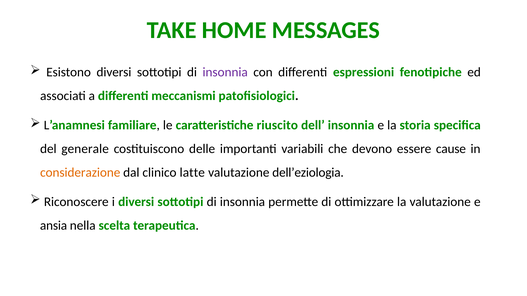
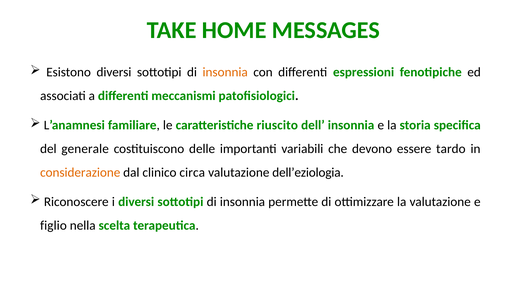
insonnia colour: purple -> orange (225, 72)
cause: cause -> tardo (451, 149)
latte: latte -> circa (192, 173)
ansia: ansia -> figlio (53, 226)
